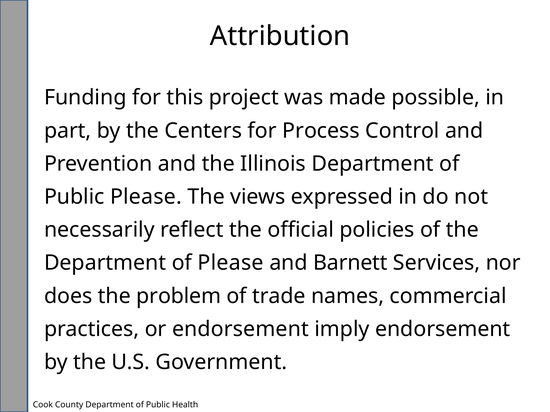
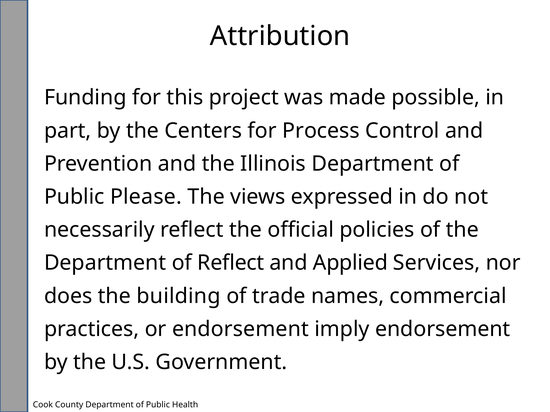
of Please: Please -> Reflect (231, 263)
Barnett: Barnett -> Applied (350, 263)
problem: problem -> building (179, 296)
